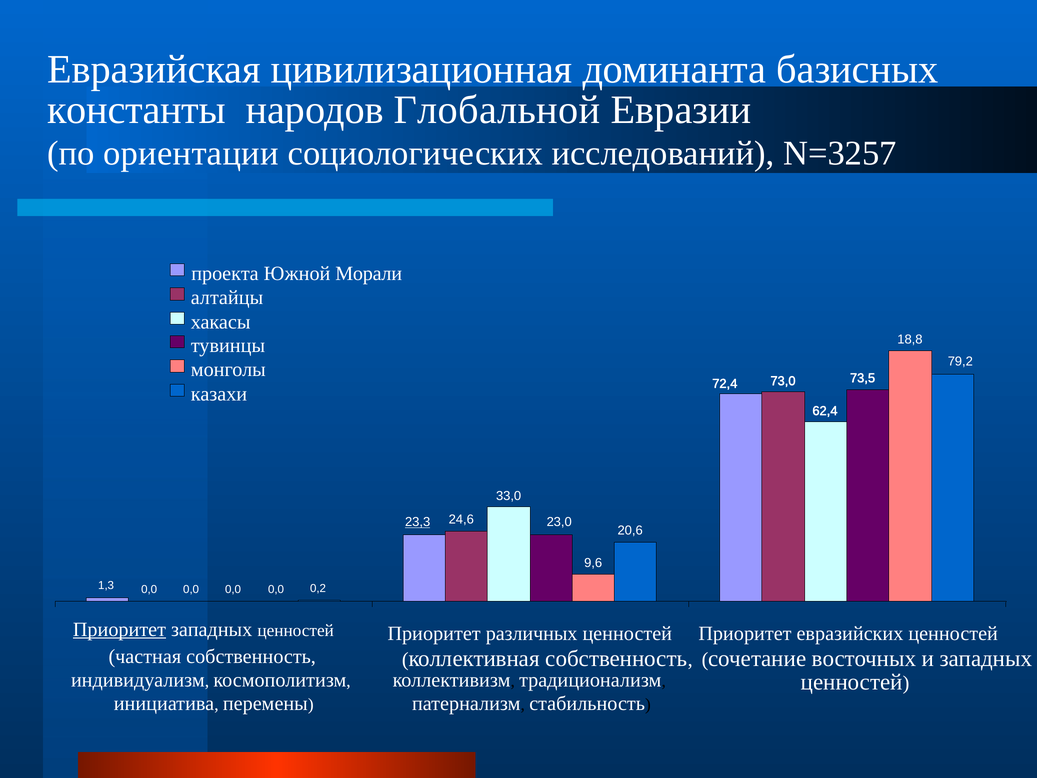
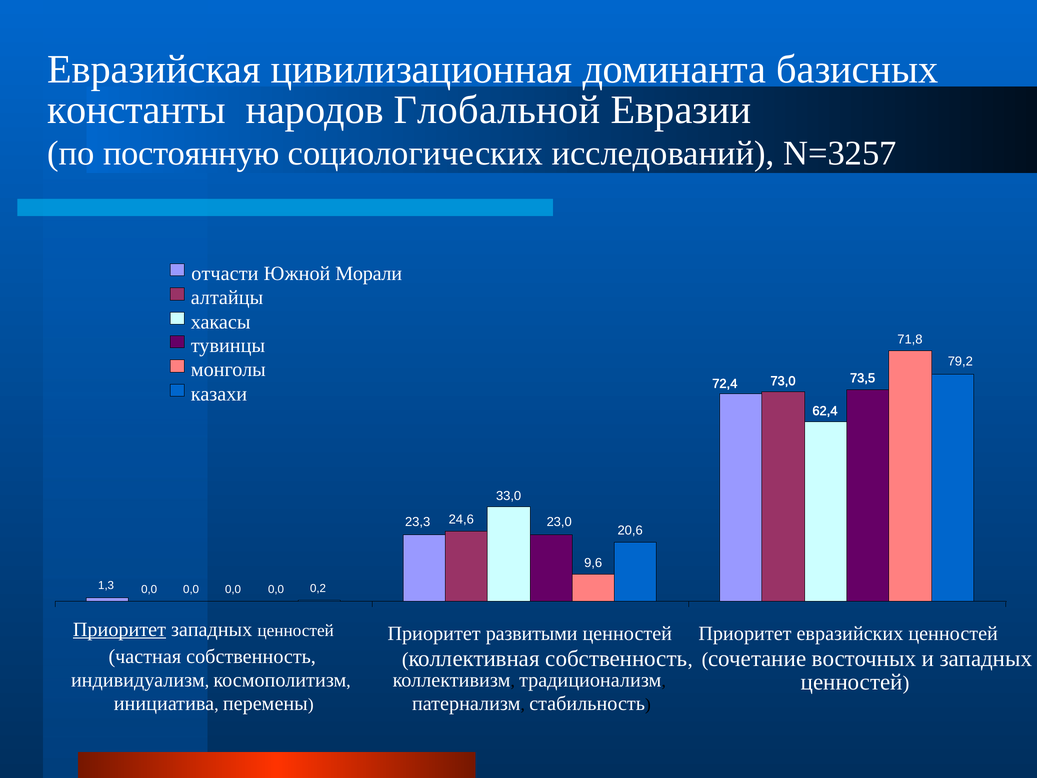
ориентации: ориентации -> постоянную (191, 153)
проекта: проекта -> отчасти (225, 273)
18,8: 18,8 -> 71,8 (910, 340)
23,3 underline: present -> none (418, 522)
различных: различных -> развитыми (532, 633)
